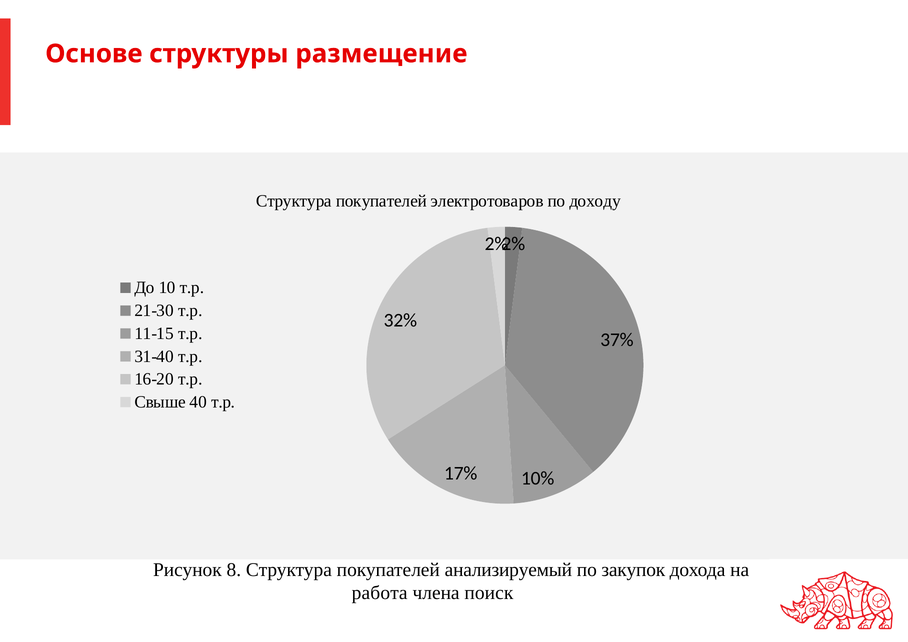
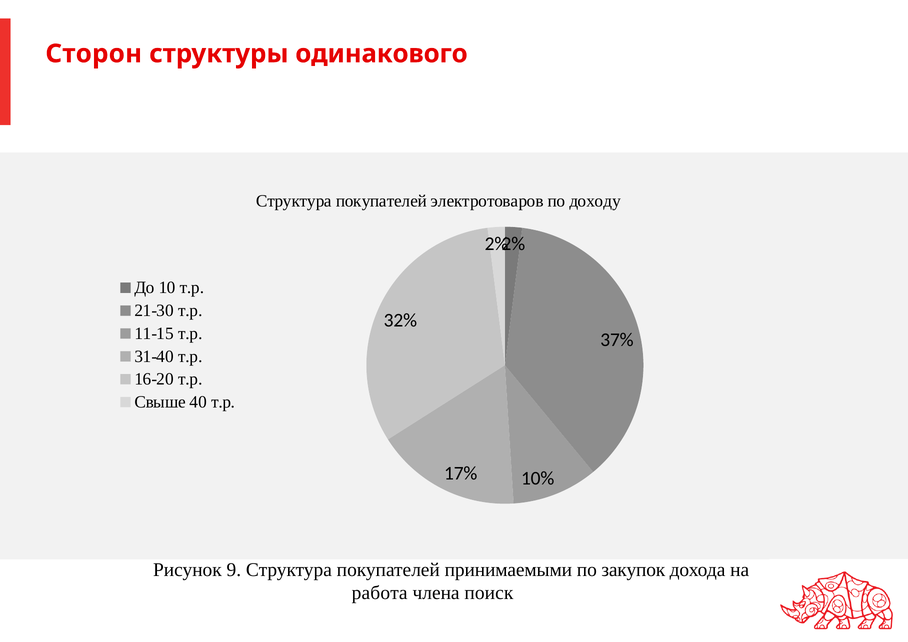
Основе: Основе -> Сторон (94, 54)
размещение: размещение -> одинакового (381, 54)
8: 8 -> 9 (234, 570)
анализируемый: анализируемый -> принимаемыми (508, 570)
